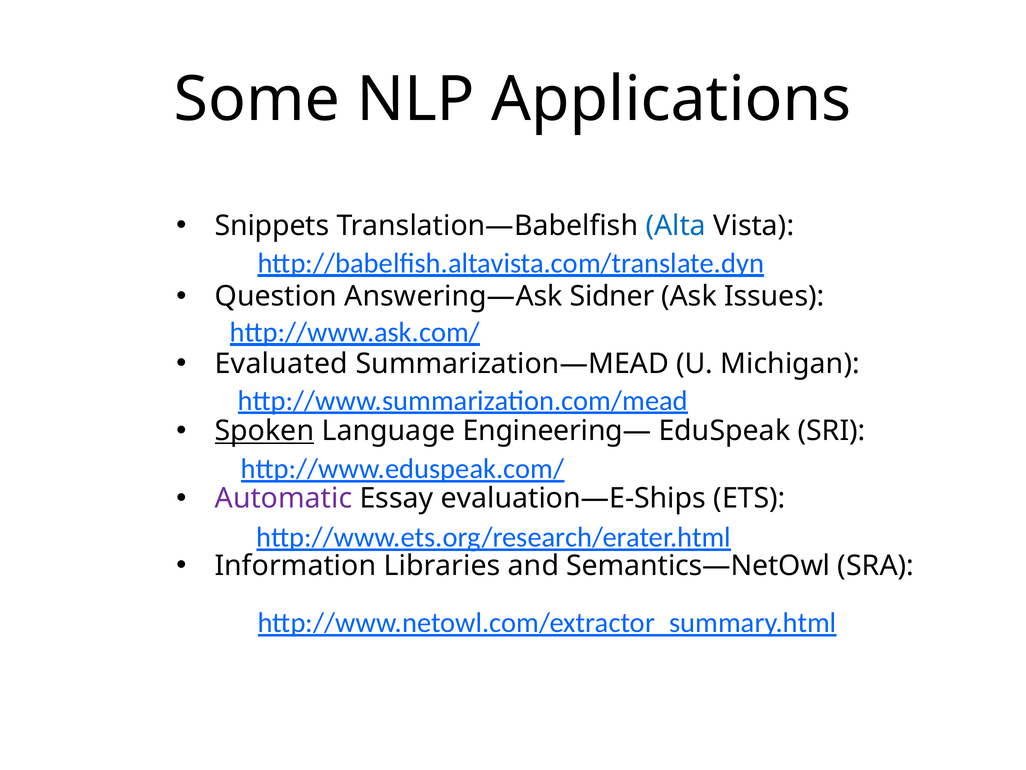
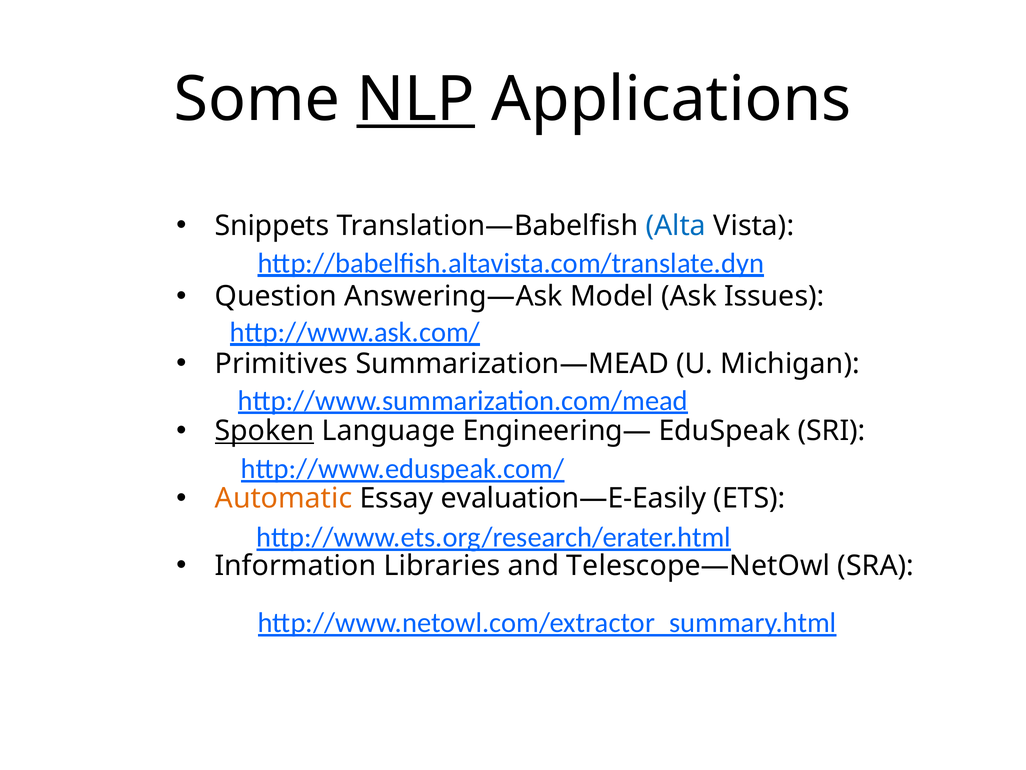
NLP underline: none -> present (416, 99)
Sidner: Sidner -> Model (612, 296)
Evaluated: Evaluated -> Primitives (281, 364)
Automatic colour: purple -> orange (284, 498)
evaluation—E-Ships: evaluation—E-Ships -> evaluation—E-Easily (574, 498)
Semantics—NetOwl: Semantics—NetOwl -> Telescope—NetOwl (698, 565)
